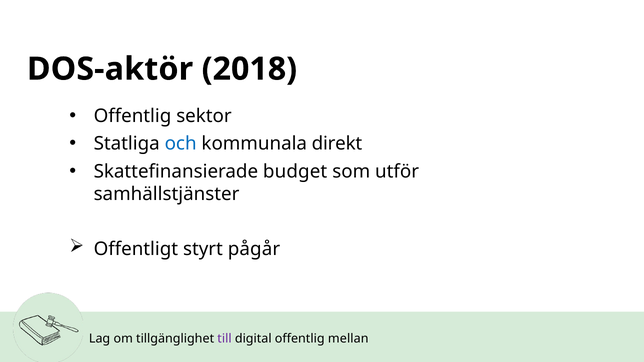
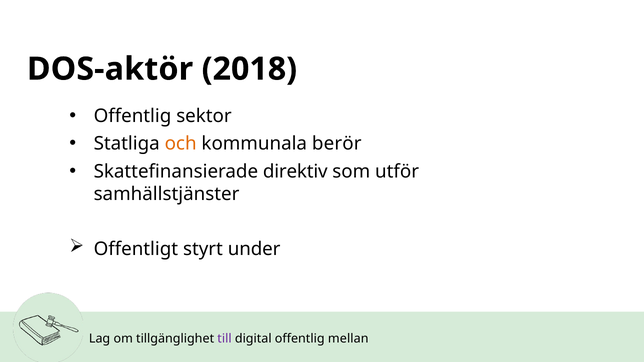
och colour: blue -> orange (181, 144)
direkt: direkt -> berör (337, 144)
budget: budget -> direktiv (295, 172)
pågår: pågår -> under (254, 249)
